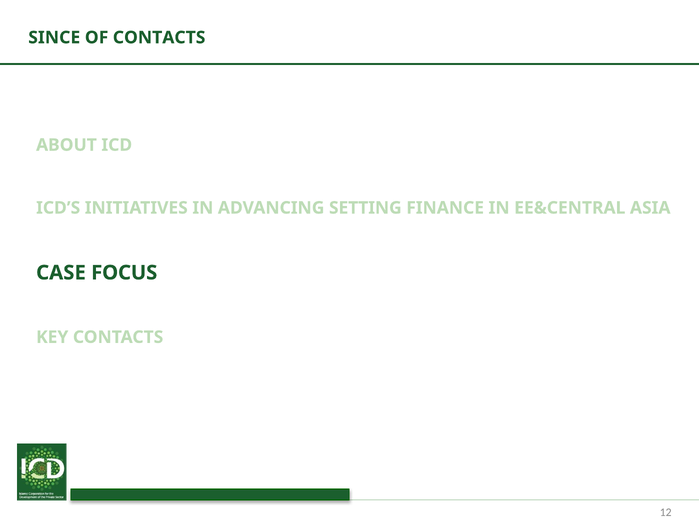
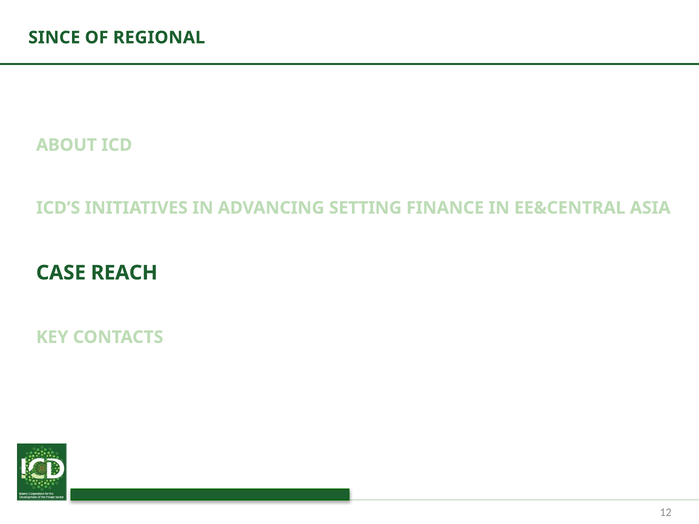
OF CONTACTS: CONTACTS -> REGIONAL (159, 38)
FOCUS: FOCUS -> REACH (124, 273)
